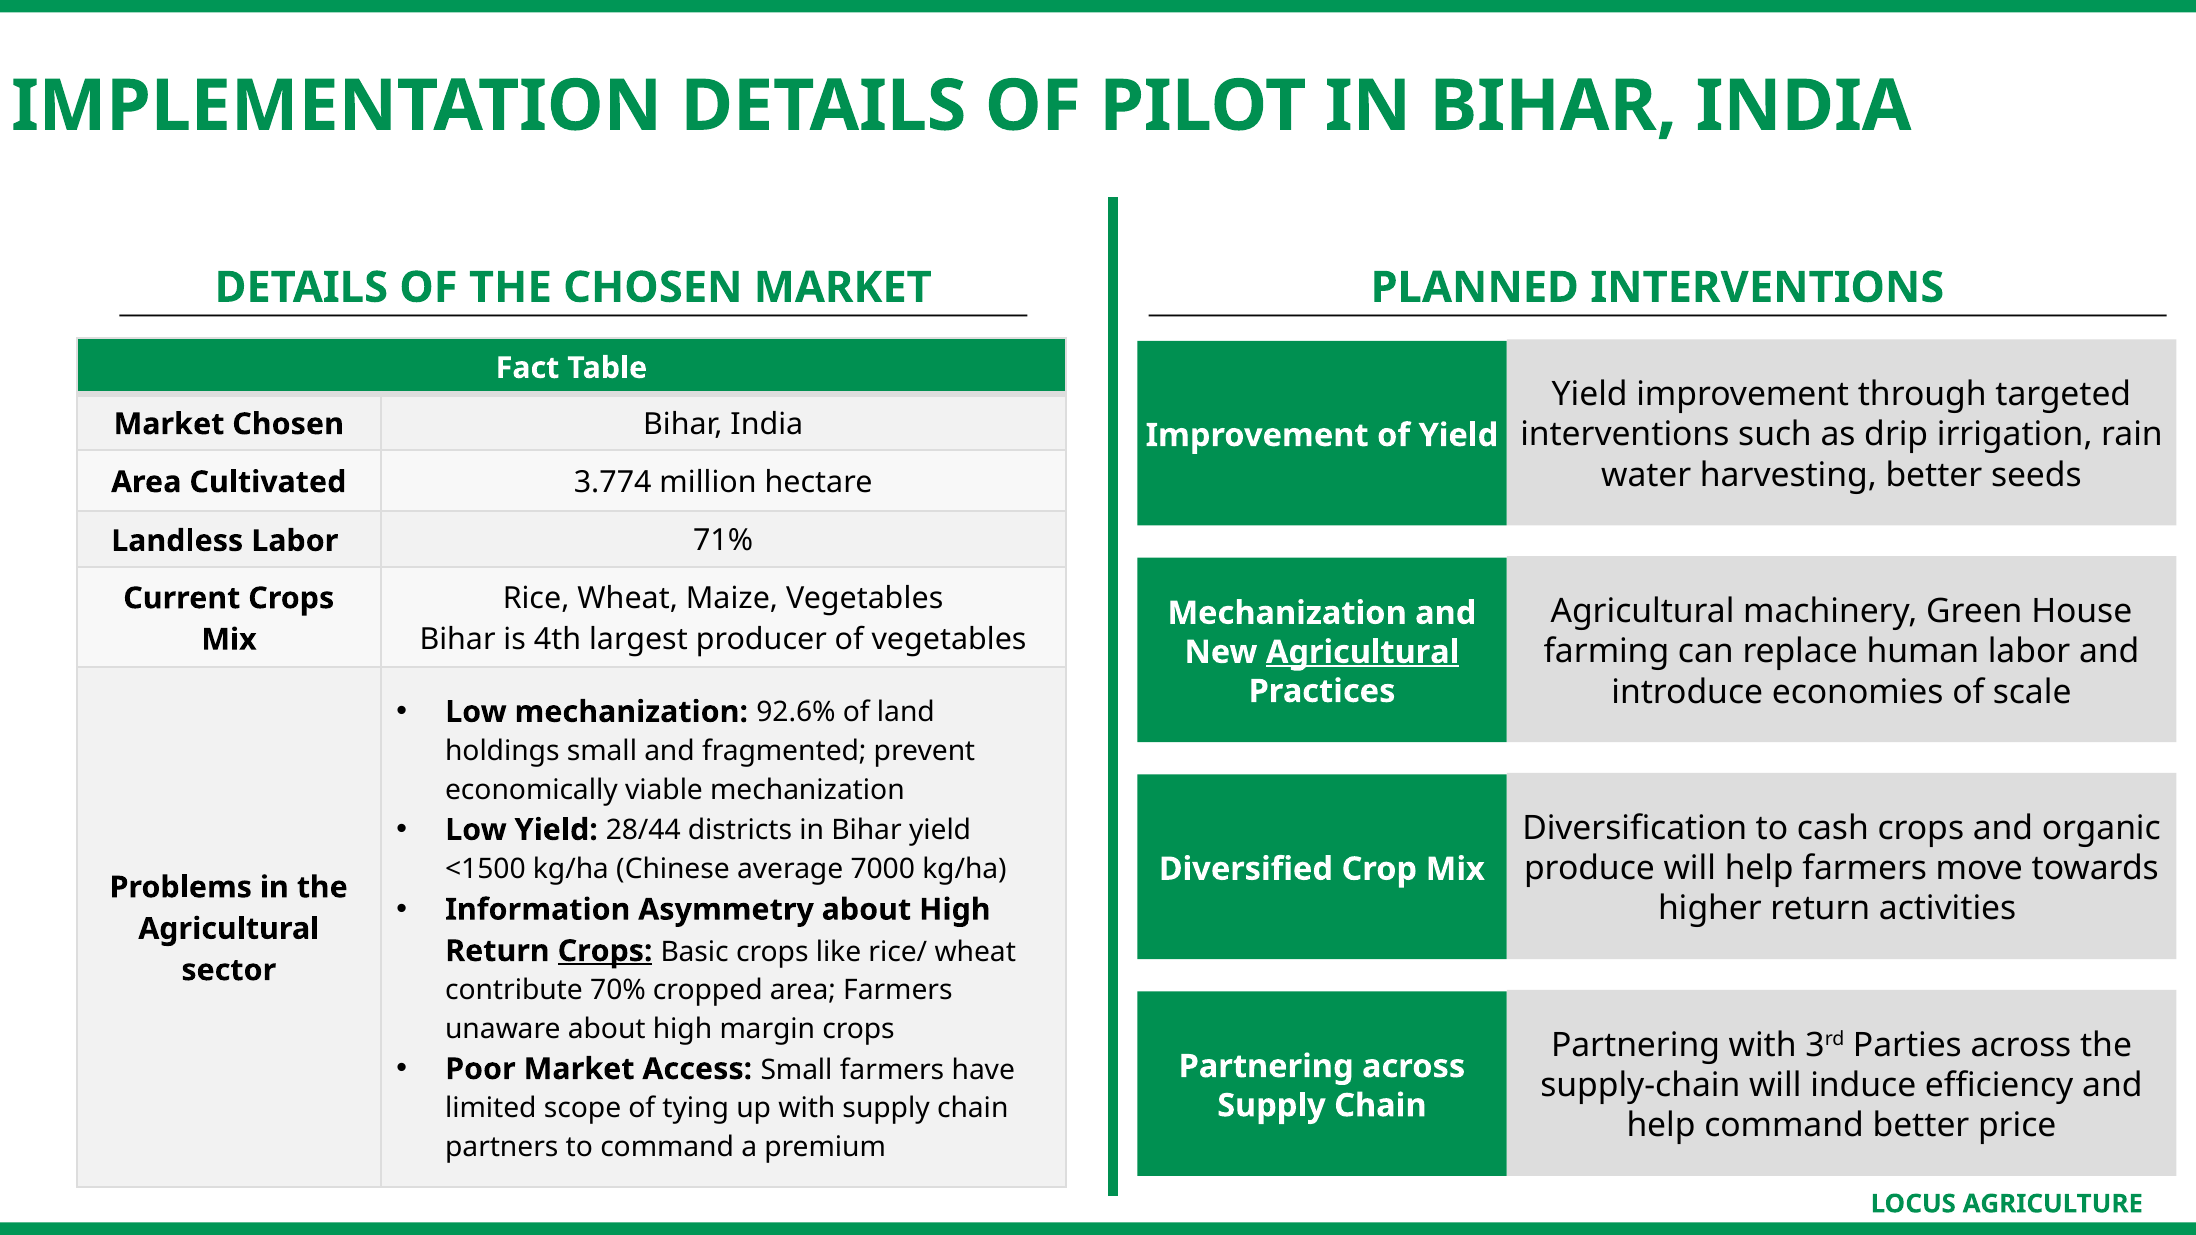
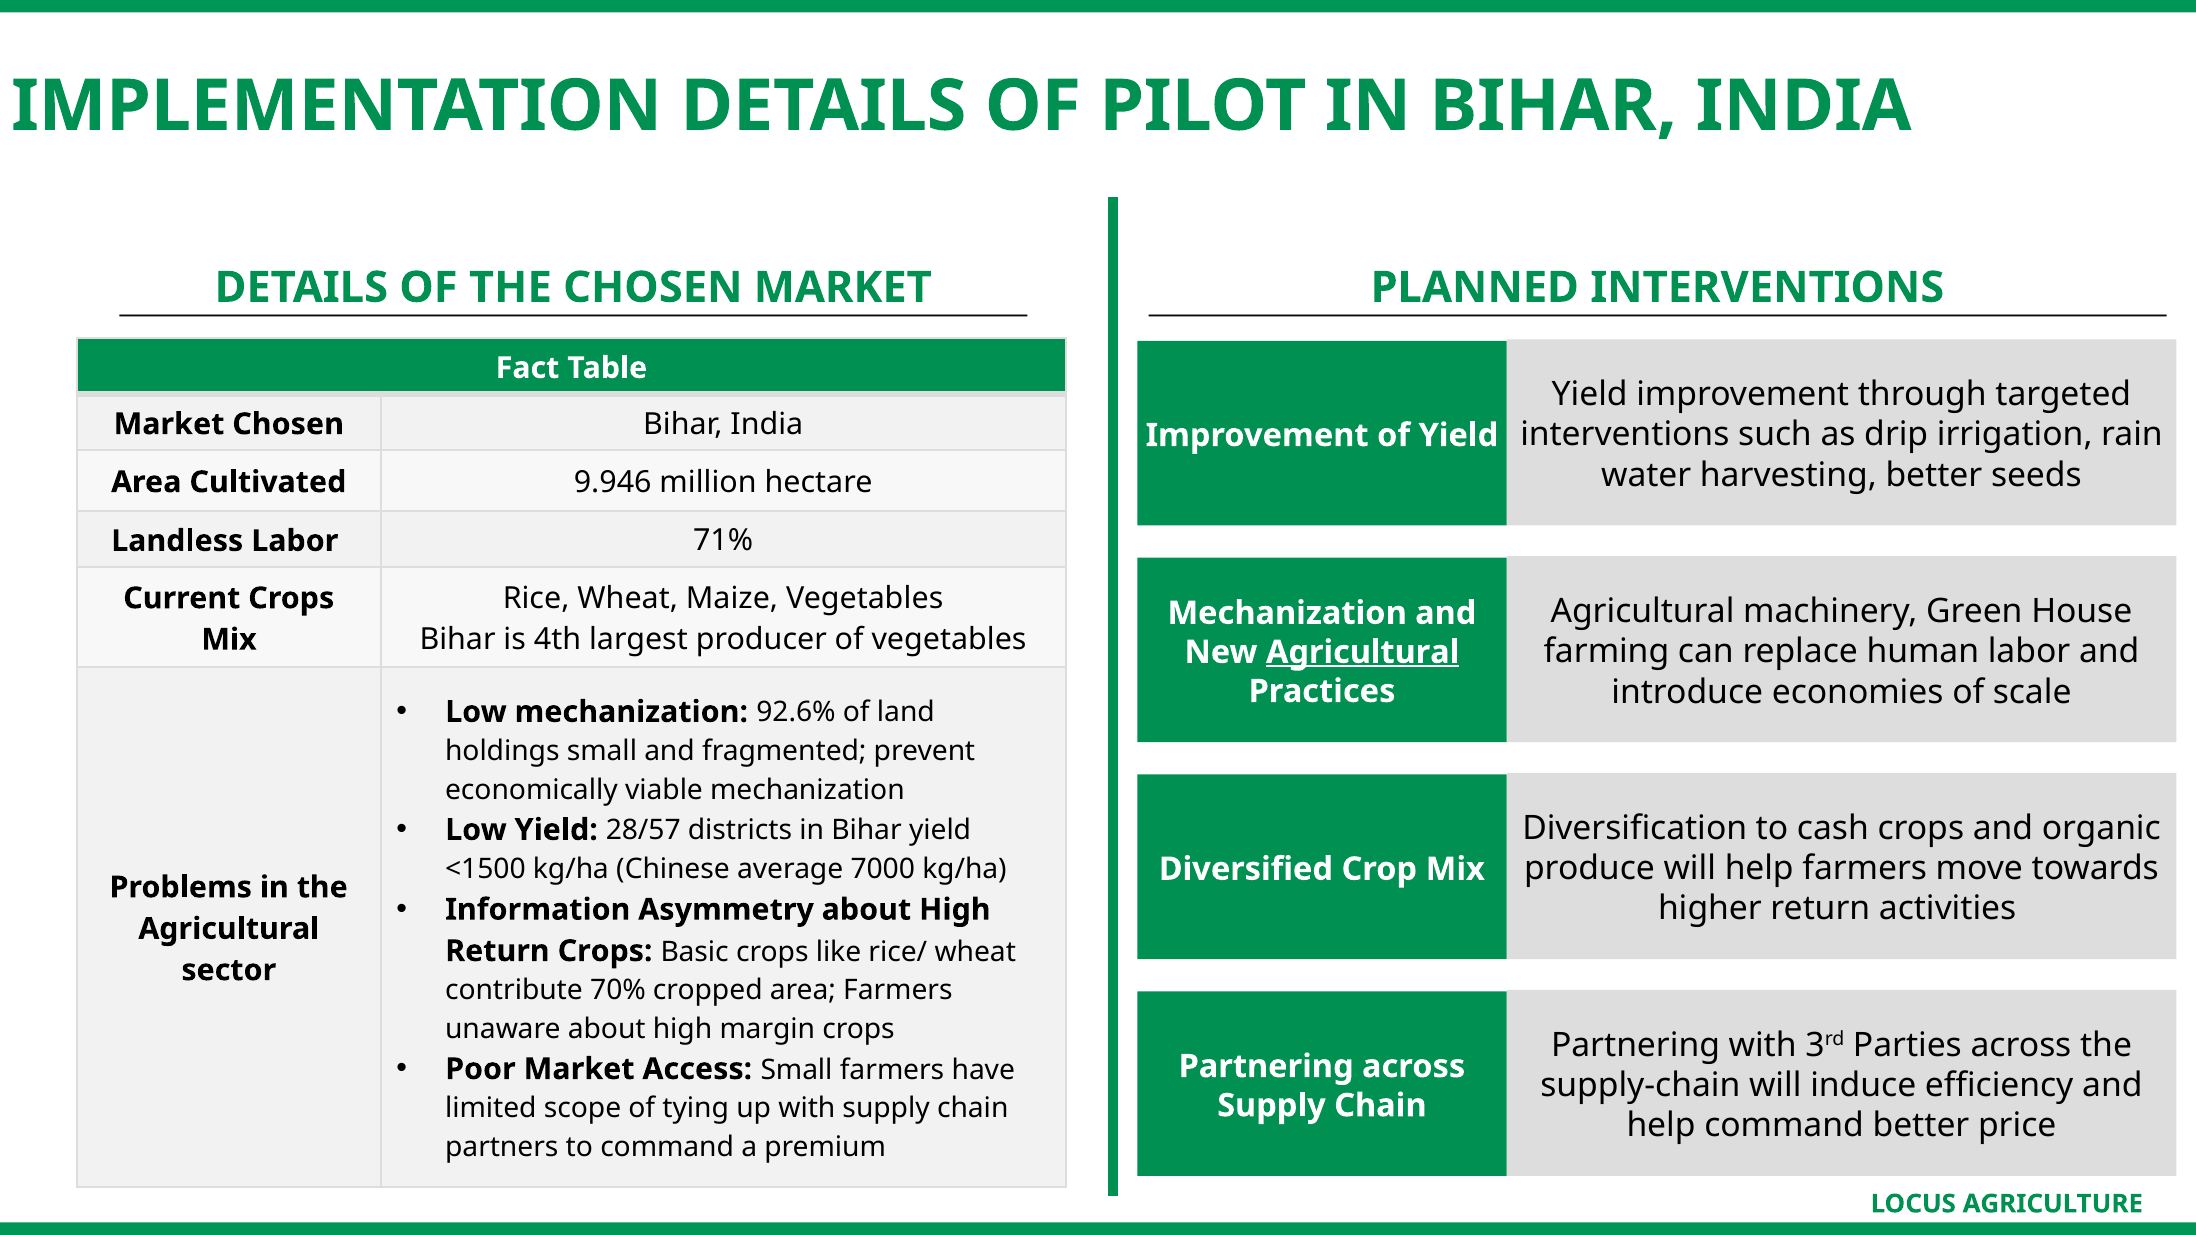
3.774: 3.774 -> 9.946 (613, 482)
28/44: 28/44 -> 28/57 (643, 831)
Crops underline: present -> none (605, 951)
